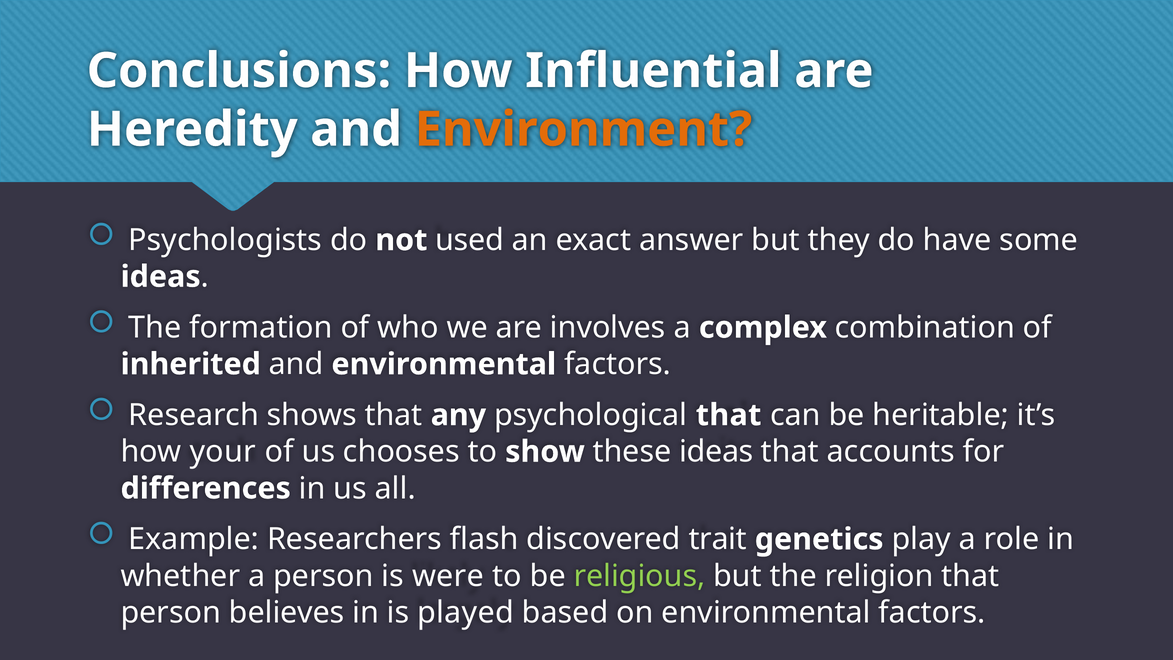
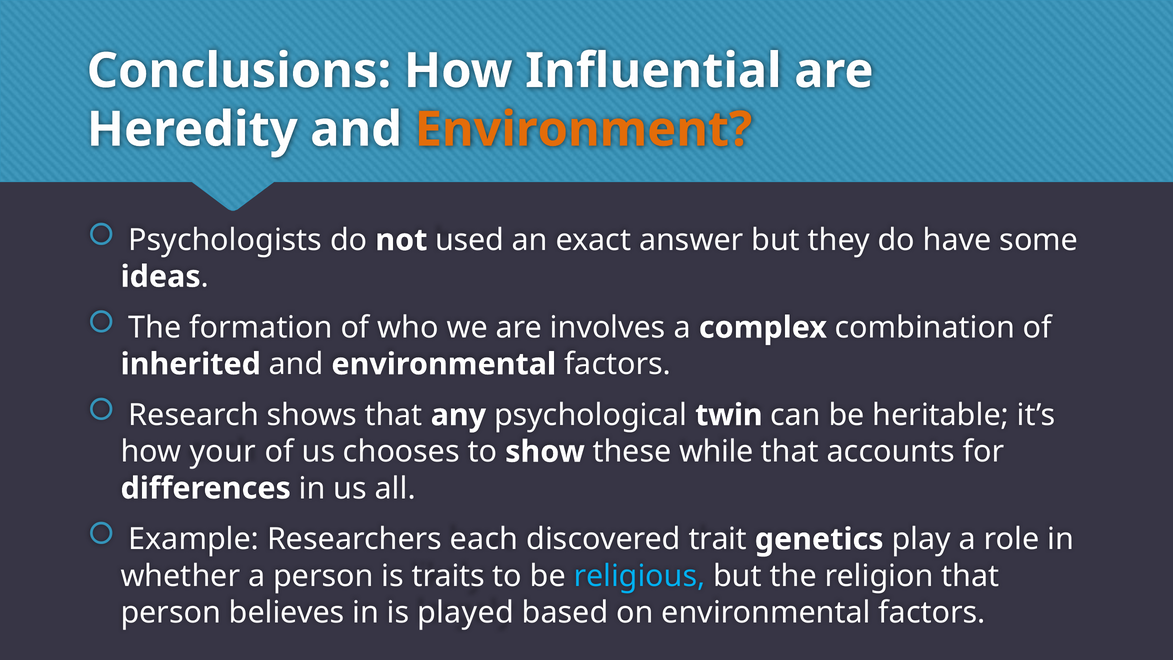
psychological that: that -> twin (729, 415)
these ideas: ideas -> while (716, 452)
flash: flash -> each (484, 539)
were: were -> traits (448, 576)
religious colour: light green -> light blue (639, 576)
